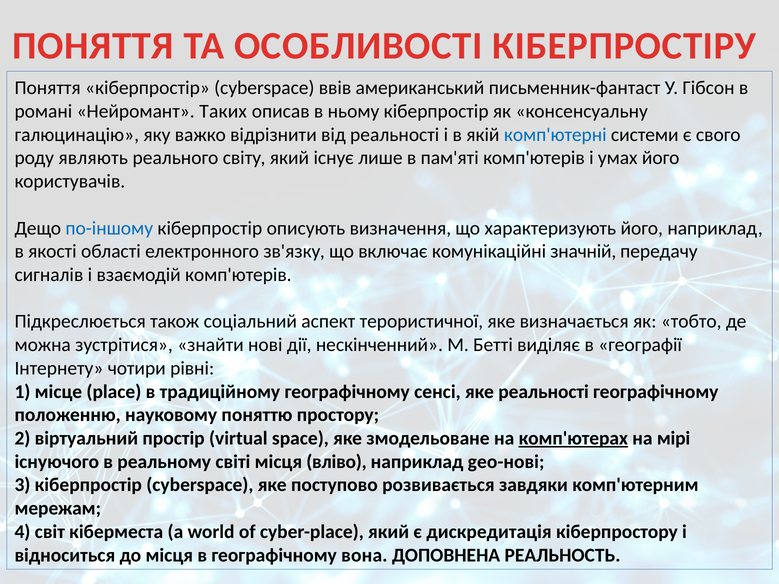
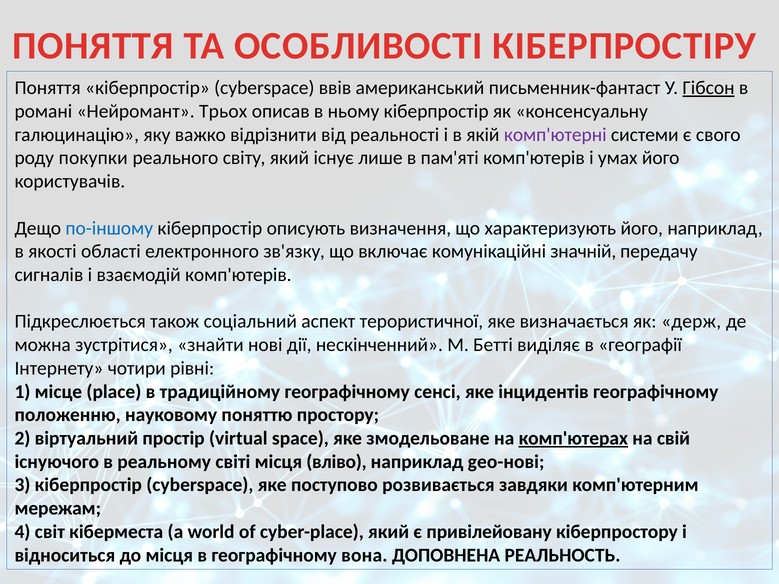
Гібсон underline: none -> present (708, 88)
Таких: Таких -> Трьох (223, 111)
комп'ютерні colour: blue -> purple (555, 135)
являють: являють -> покупки (93, 158)
тобто: тобто -> держ (691, 322)
яке реальності: реальності -> інцидентів (544, 392)
мірі: мірі -> свій (673, 439)
дискредитація: дискредитація -> привілейовану (489, 532)
